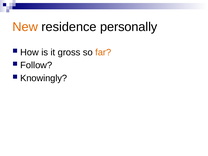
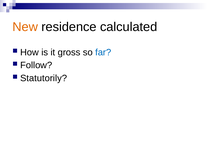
personally: personally -> calculated (129, 27)
far colour: orange -> blue (103, 52)
Knowingly: Knowingly -> Statutorily (44, 78)
